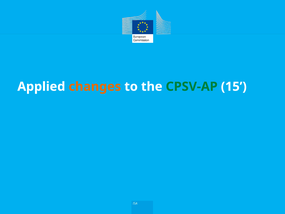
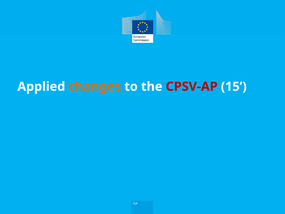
CPSV-AP colour: green -> red (192, 86)
